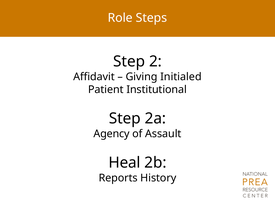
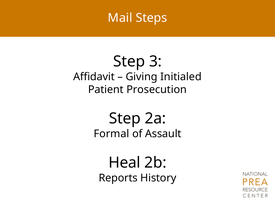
Role: Role -> Mail (120, 18)
2: 2 -> 3 (155, 61)
Institutional: Institutional -> Prosecution (157, 89)
Agency: Agency -> Formal (111, 133)
